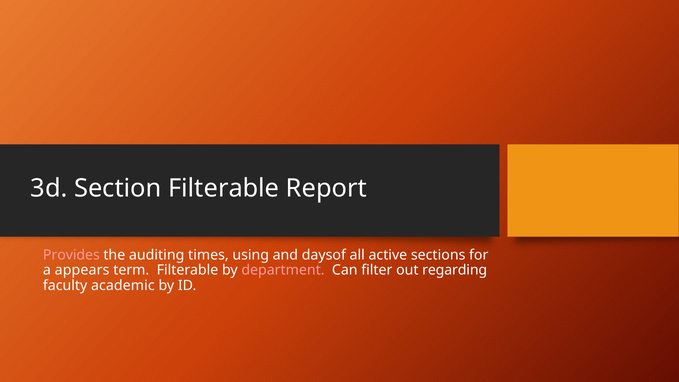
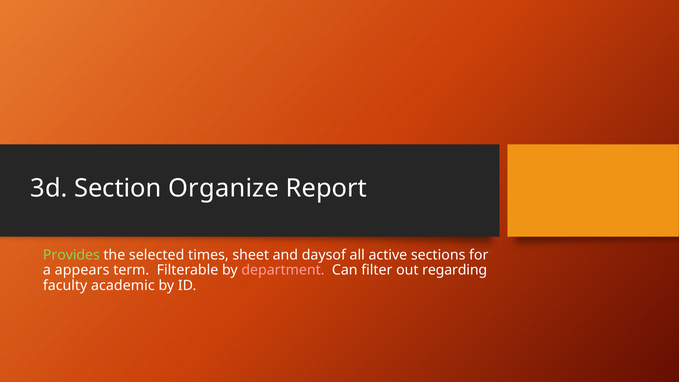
Section Filterable: Filterable -> Organize (224, 188)
Provides colour: pink -> light green (71, 255)
auditing: auditing -> selected (157, 255)
using: using -> sheet (251, 255)
